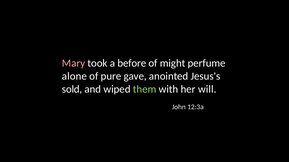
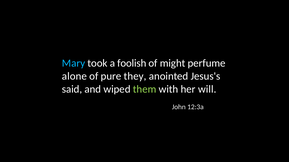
Mary colour: pink -> light blue (74, 63)
before: before -> foolish (132, 63)
gave: gave -> they (135, 76)
sold: sold -> said (72, 89)
